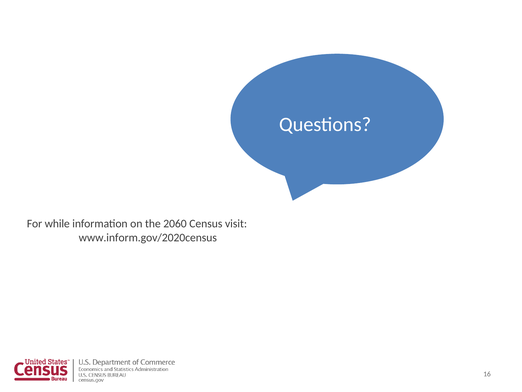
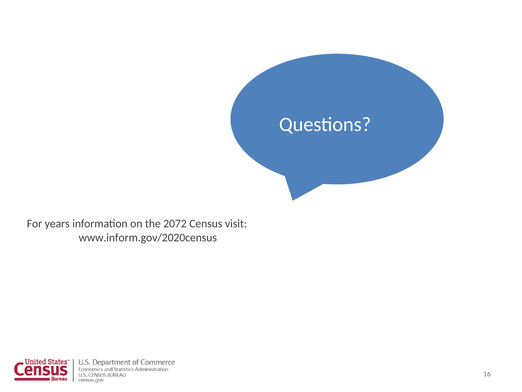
while: while -> years (57, 223)
2060: 2060 -> 2072 (175, 223)
